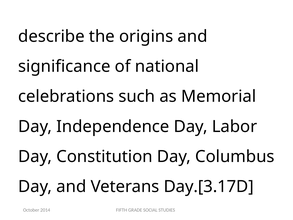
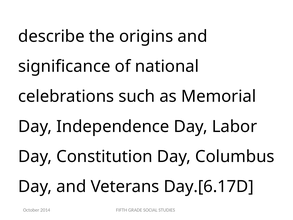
Day.[3.17D: Day.[3.17D -> Day.[6.17D (209, 186)
